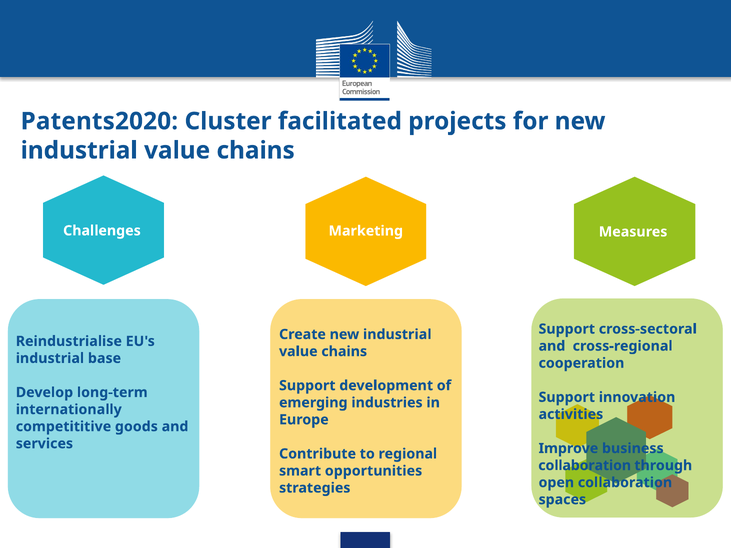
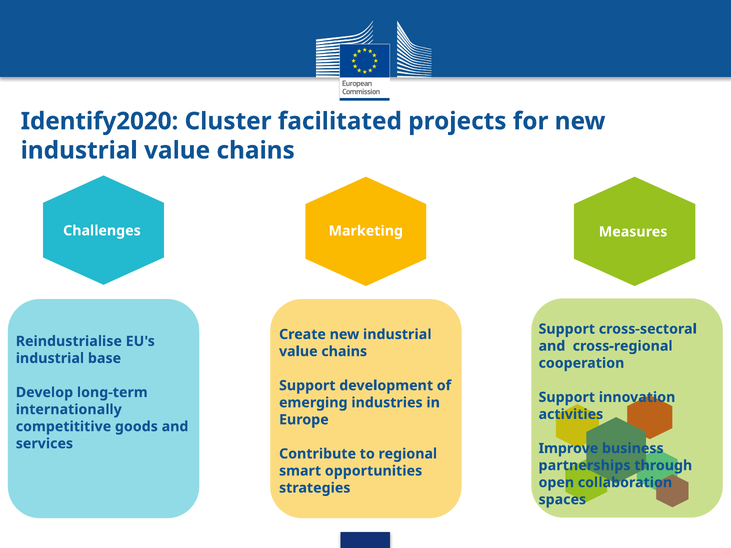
Patents2020: Patents2020 -> Identify2020 (99, 121)
collaboration: collaboration -> partnerships (585, 466)
